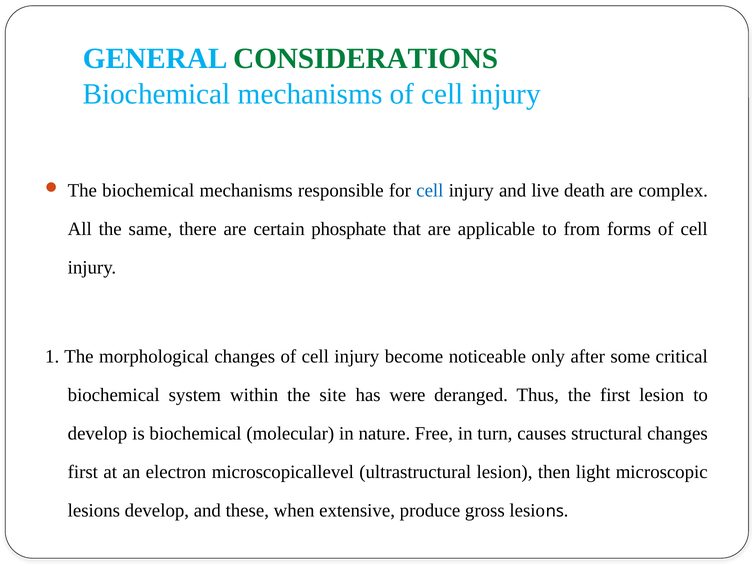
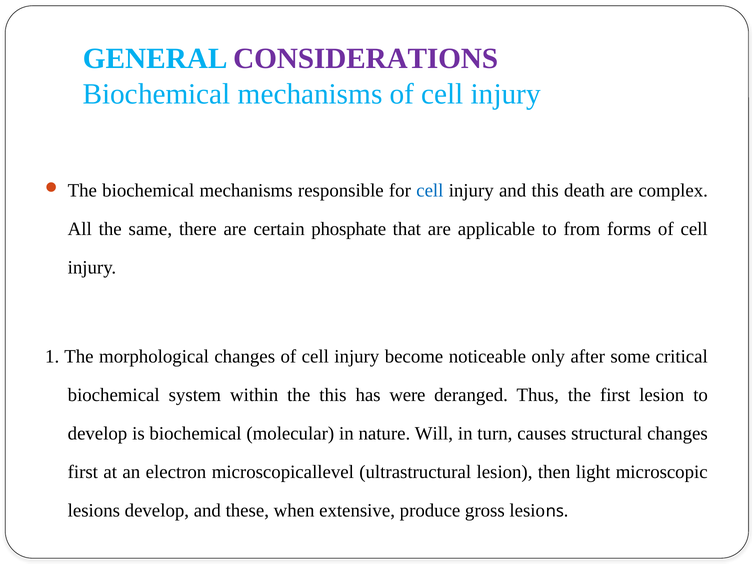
CONSIDERATIONS colour: green -> purple (366, 59)
and live: live -> this (545, 190)
the site: site -> this (333, 395)
Free: Free -> Will (434, 433)
